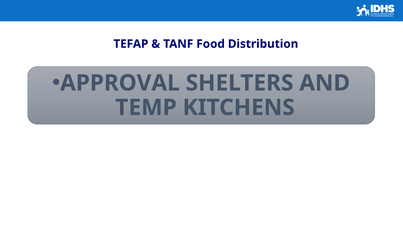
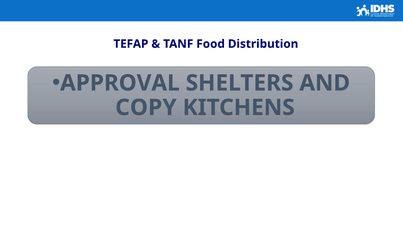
TEMP: TEMP -> COPY (146, 107)
